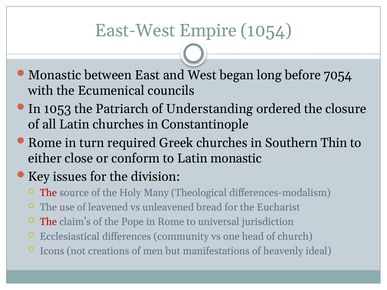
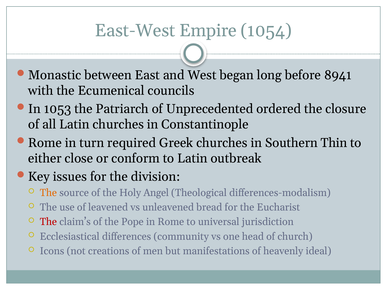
7054: 7054 -> 8941 (338, 75)
Understanding: Understanding -> Unprecedented (210, 109)
Latin monastic: monastic -> outbreak (236, 158)
The colour: red -> orange (48, 193)
Many: Many -> Angel (156, 193)
